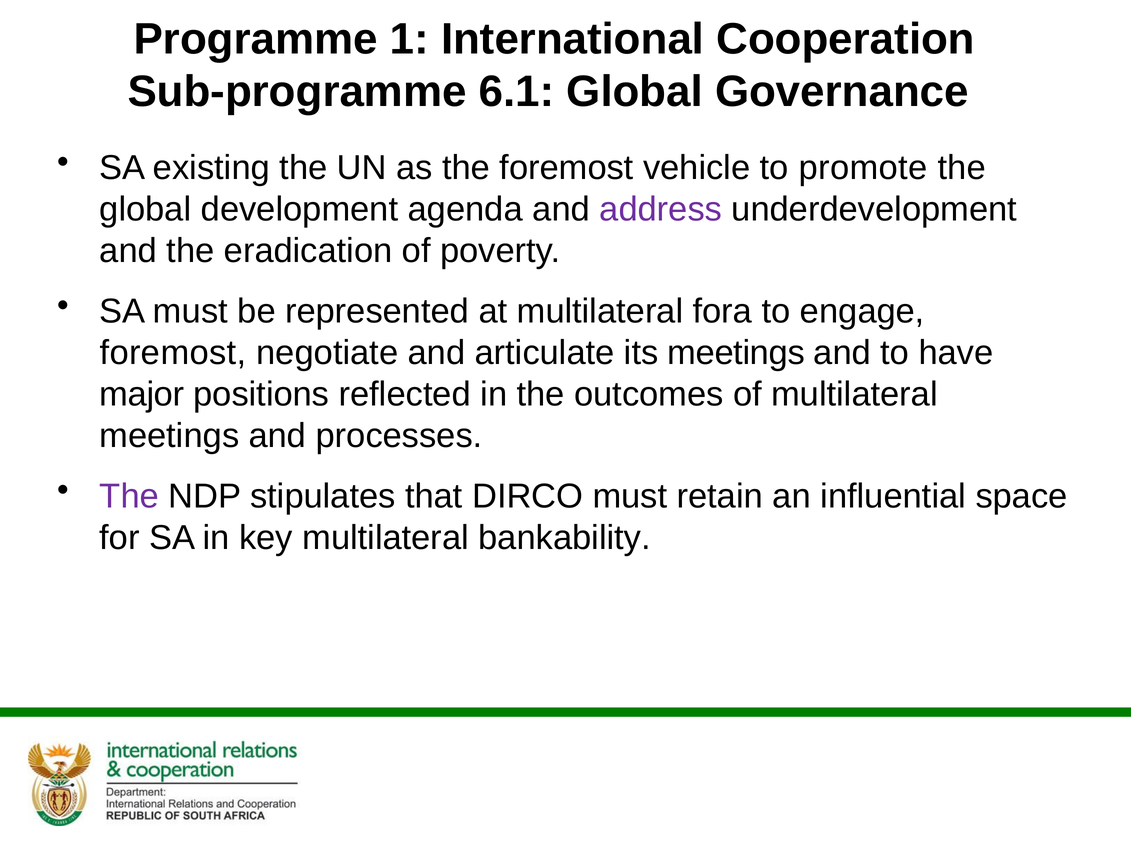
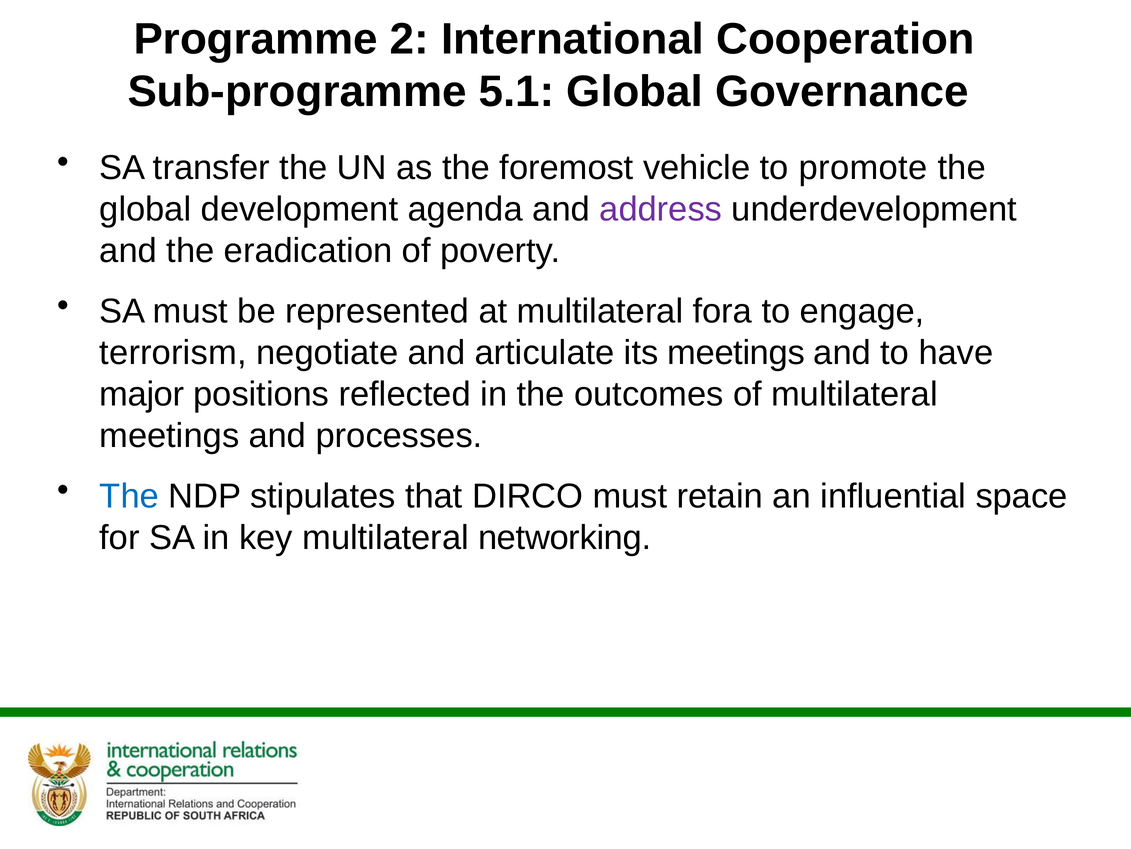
1: 1 -> 2 (409, 39)
6.1: 6.1 -> 5.1 (517, 92)
existing: existing -> transfer (211, 168)
foremost: foremost -> terrorism (173, 353)
The colour: purple -> blue (129, 496)
bankability: bankability -> networking (565, 537)
